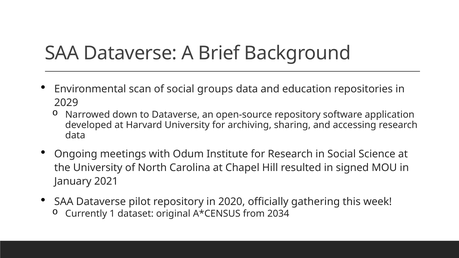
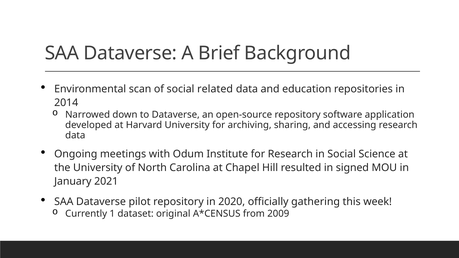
groups: groups -> related (215, 89)
2029: 2029 -> 2014 (66, 103)
2034: 2034 -> 2009 (278, 214)
